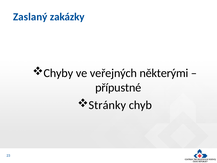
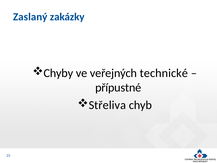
některými: některými -> technické (164, 73)
Stránky: Stránky -> Střeliva (107, 105)
